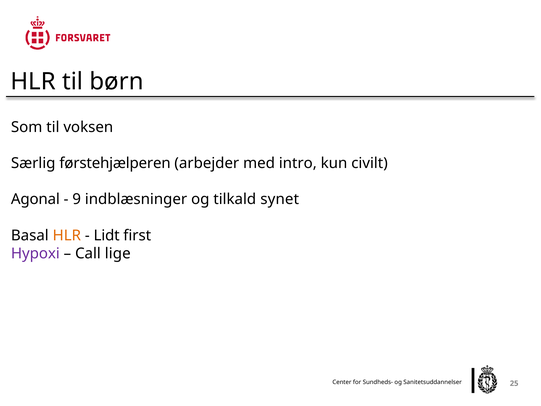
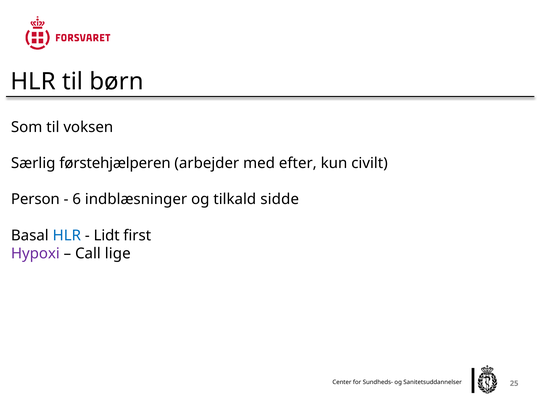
intro: intro -> efter (298, 163)
Agonal: Agonal -> Person (35, 199)
9: 9 -> 6 (77, 199)
synet: synet -> sidde (280, 199)
HLR colour: orange -> blue (67, 235)
